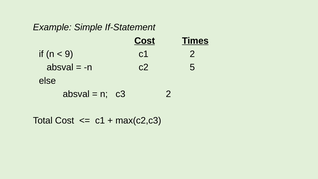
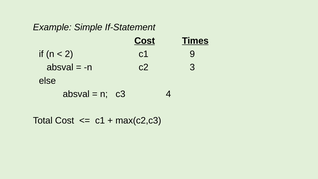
9: 9 -> 2 (69, 54)
c1 2: 2 -> 9 (192, 54)
5: 5 -> 3 (192, 67)
c3 2: 2 -> 4 (168, 94)
